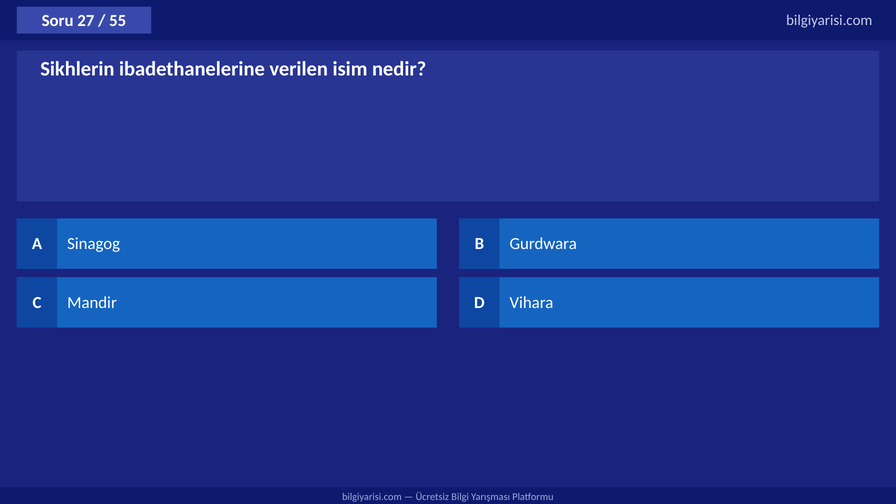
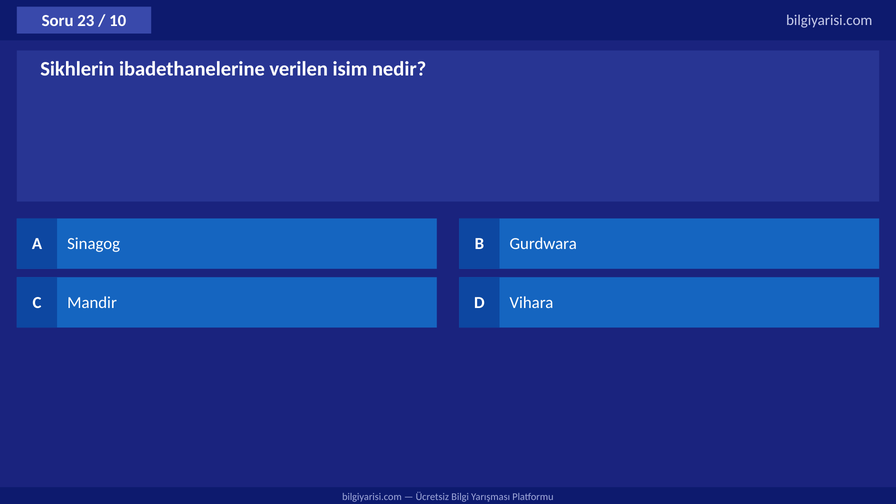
27: 27 -> 23 (86, 20)
55: 55 -> 10 (118, 20)
